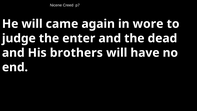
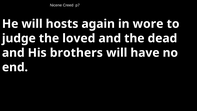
came: came -> hosts (62, 24)
enter: enter -> loved (79, 38)
